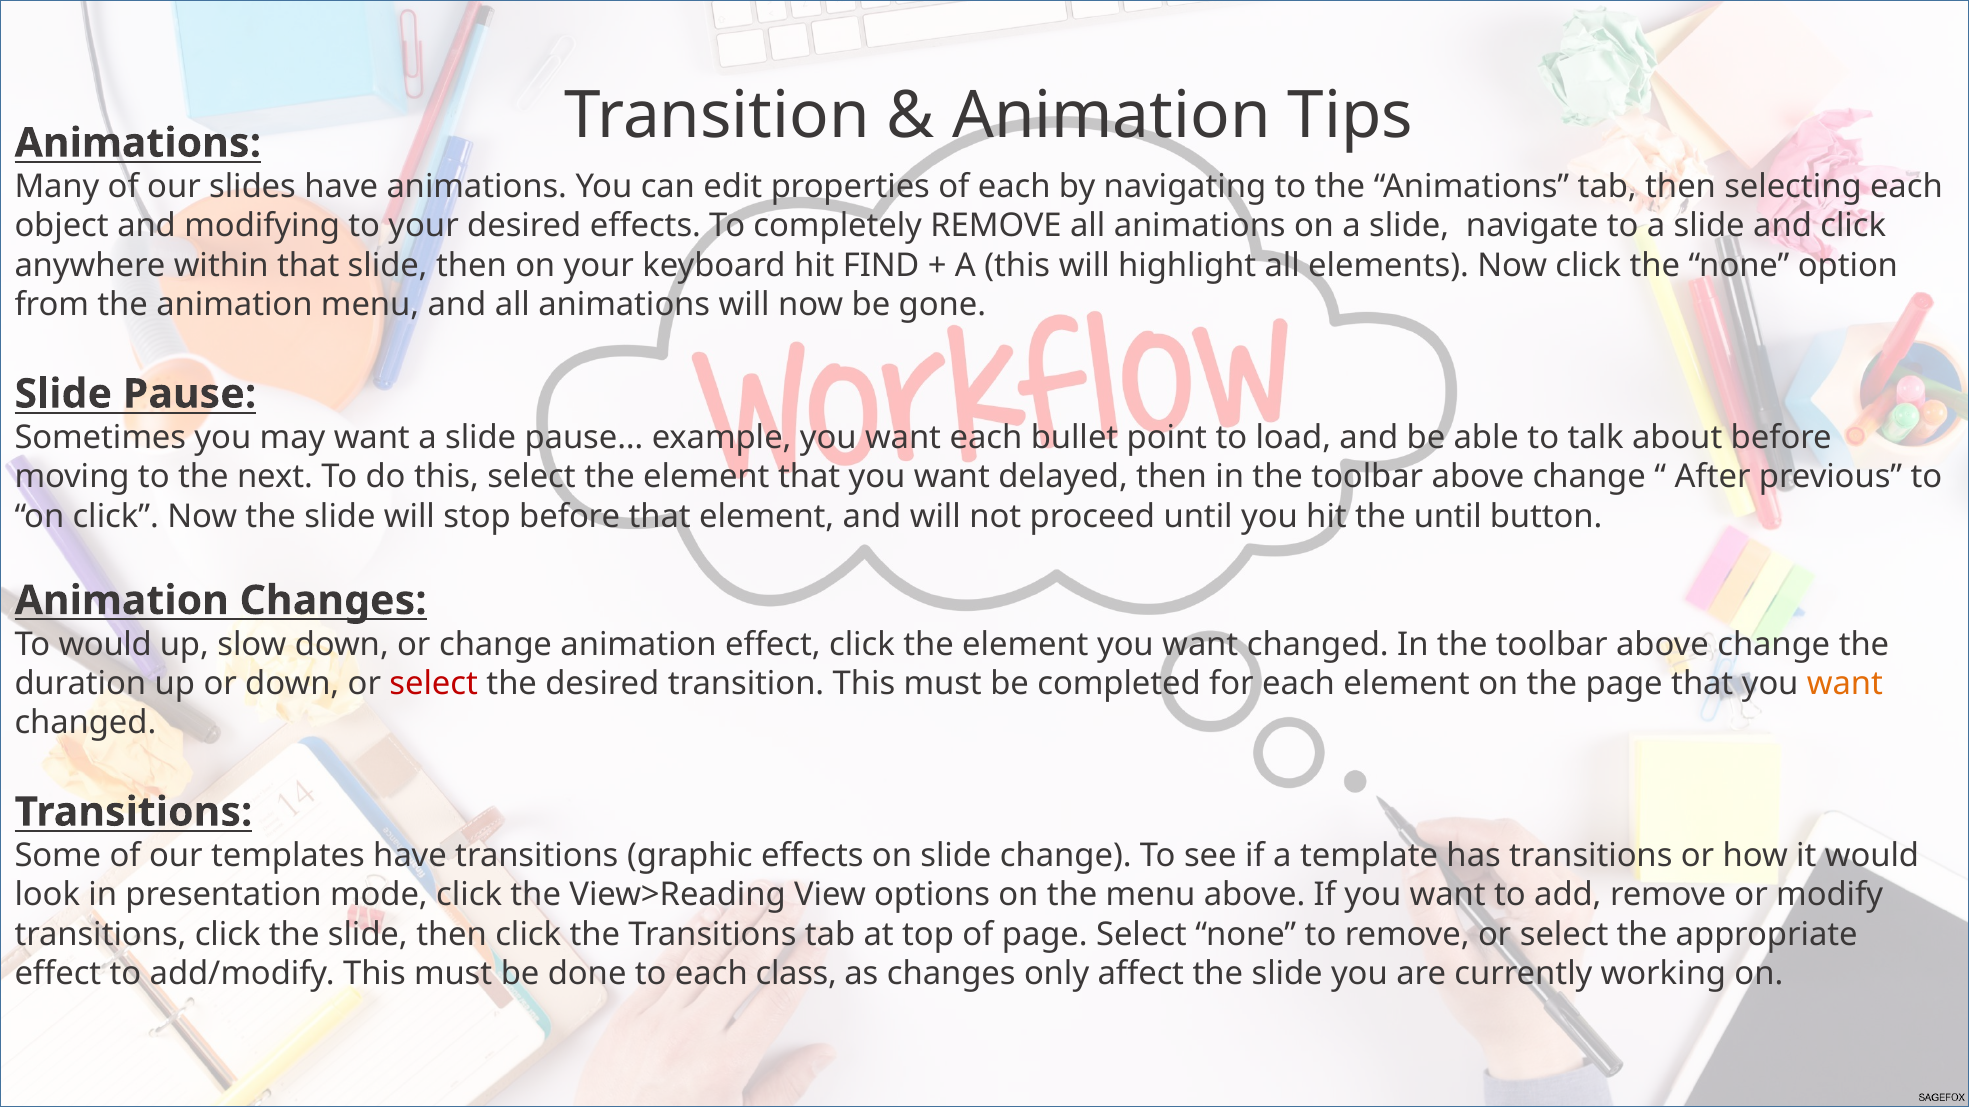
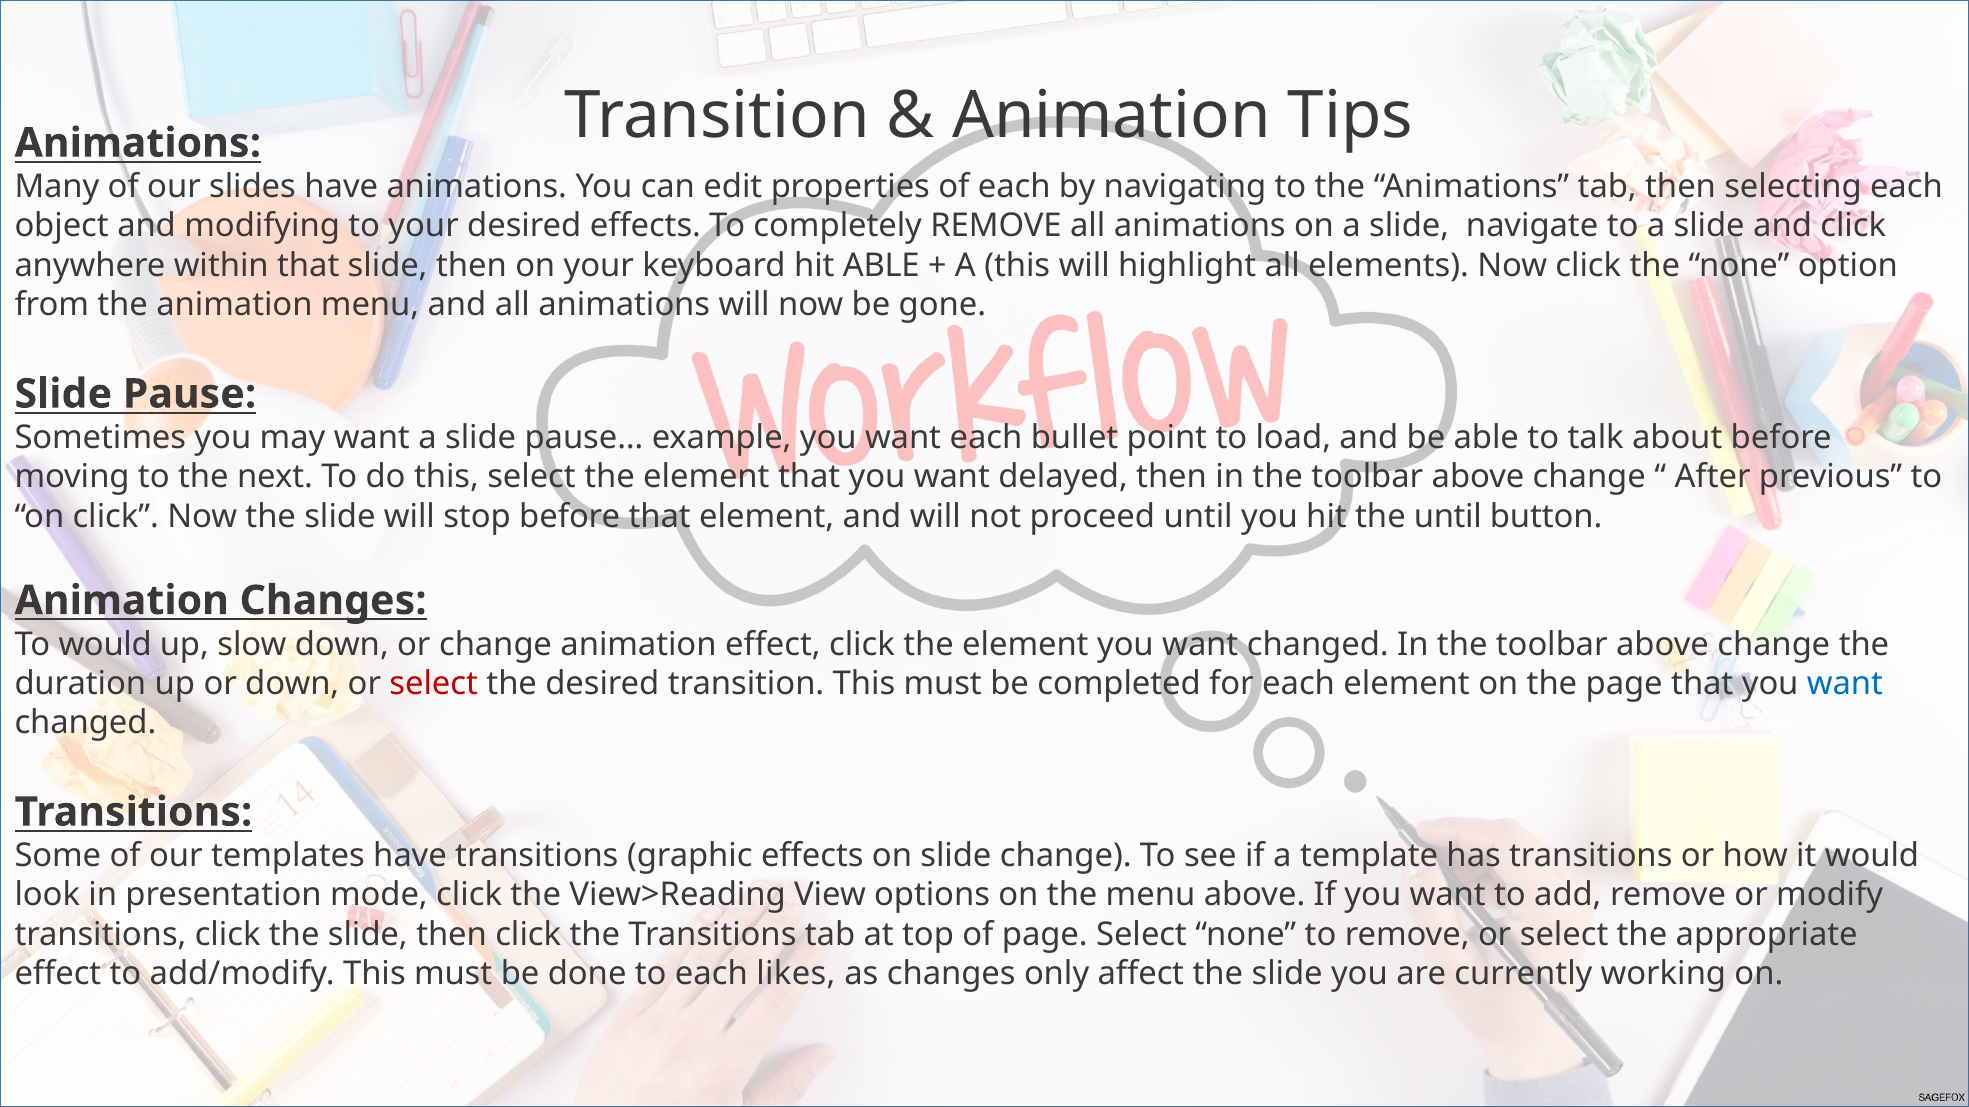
hit FIND: FIND -> ABLE (881, 266)
want colour: orange -> blue (1845, 684)
class: class -> likes (796, 974)
